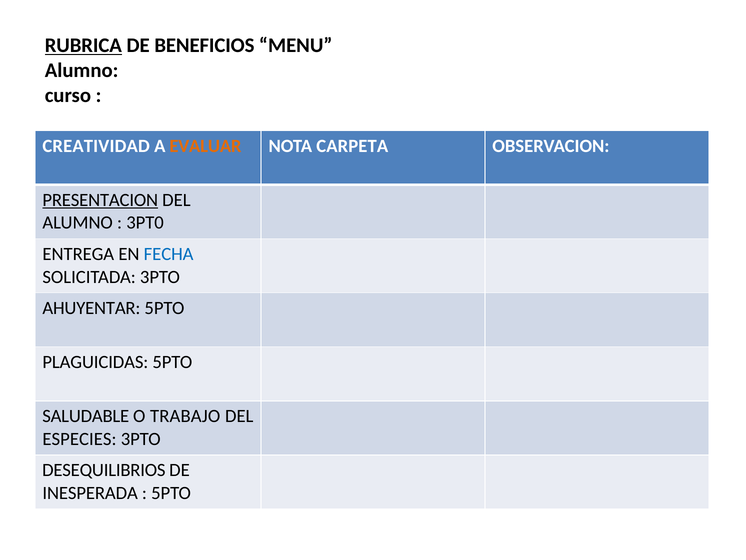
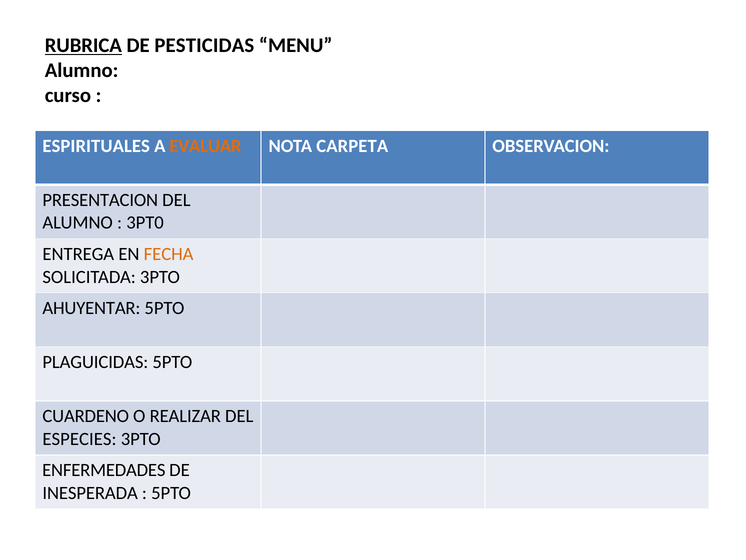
BENEFICIOS: BENEFICIOS -> PESTICIDAS (204, 46)
CREATIVIDAD: CREATIVIDAD -> ESPIRITUALES (96, 146)
PRESENTACION underline: present -> none (100, 200)
FECHA colour: blue -> orange (169, 254)
SALUDABLE: SALUDABLE -> CUARDENO (86, 416)
TRABAJO: TRABAJO -> REALIZAR (185, 416)
DESEQUILIBRIOS: DESEQUILIBRIOS -> ENFERMEDADES (104, 470)
